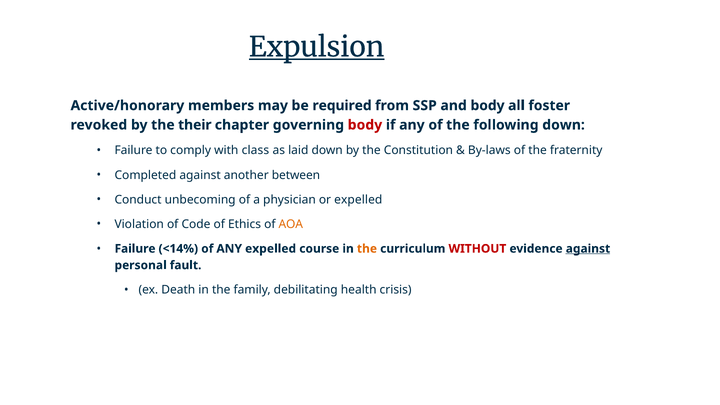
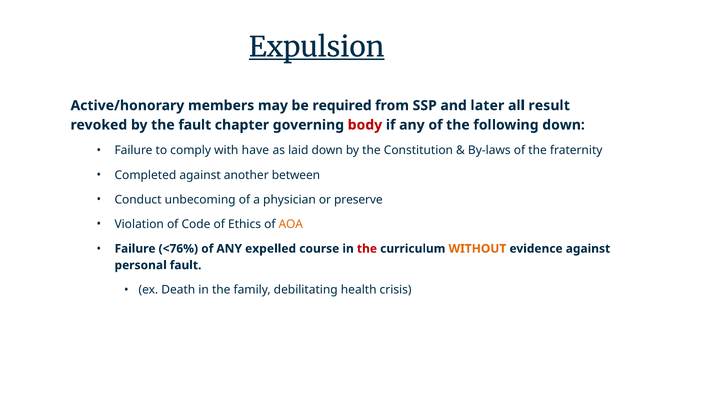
and body: body -> later (487, 106)
foster: foster -> result (549, 106)
the their: their -> fault (195, 125)
class: class -> have (255, 151)
or expelled: expelled -> preserve (358, 200)
<14%: <14% -> <76% (178, 249)
the colour: orange -> red (367, 249)
WITHOUT colour: red -> orange (477, 249)
against underline: present -> none (588, 249)
